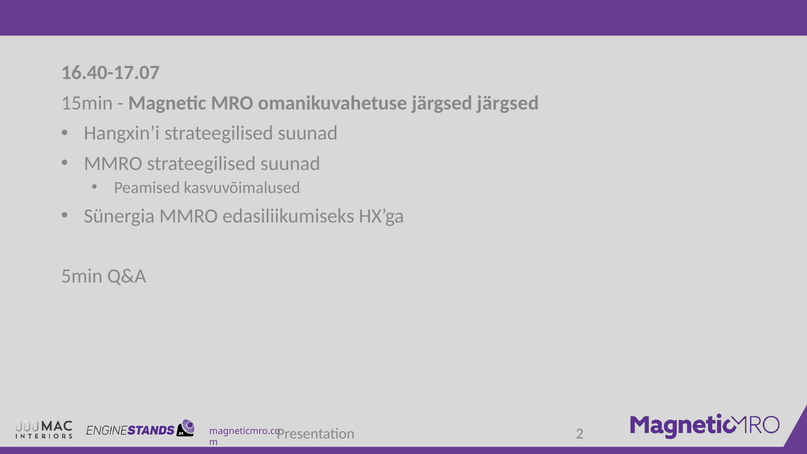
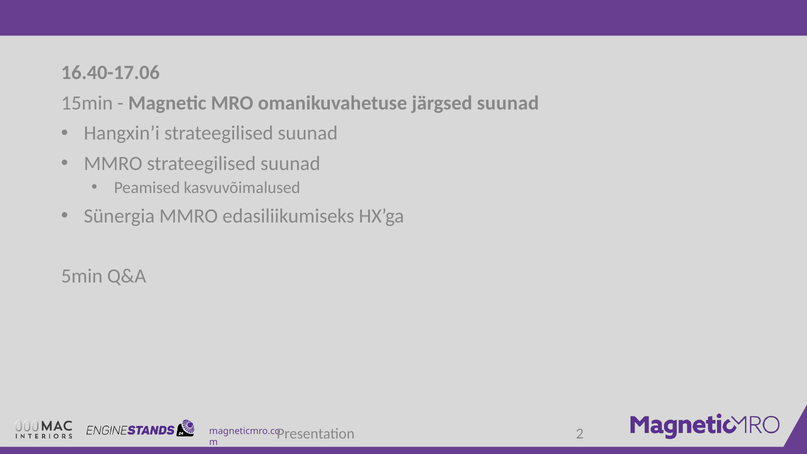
16.40-17.07: 16.40-17.07 -> 16.40-17.06 (110, 73)
järgsed järgsed: järgsed -> suunad (508, 103)
